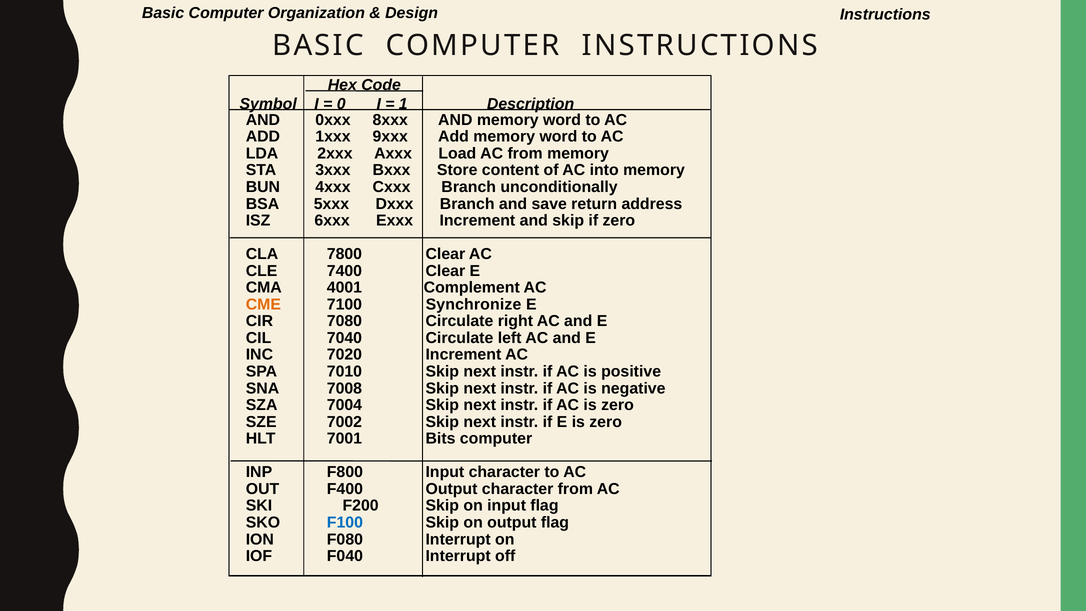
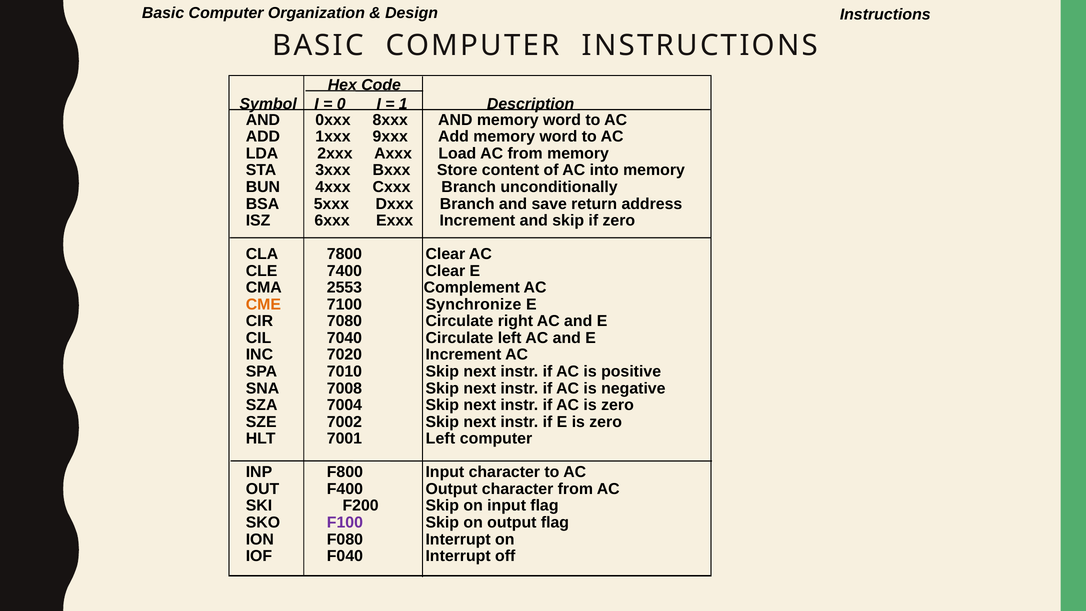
4001: 4001 -> 2553 (344, 288)
7001 Bits: Bits -> Left (440, 439)
F100 colour: blue -> purple (345, 522)
